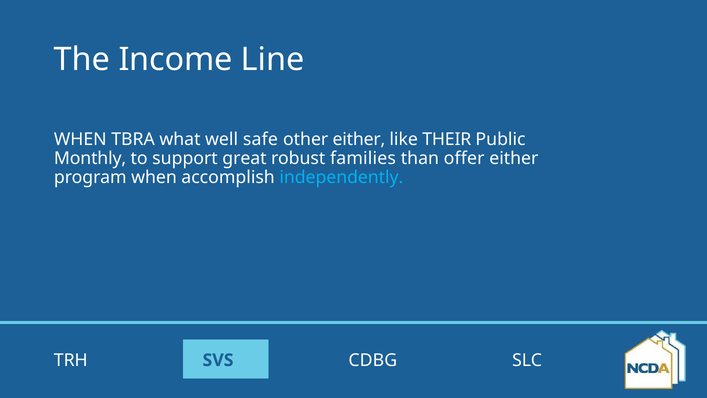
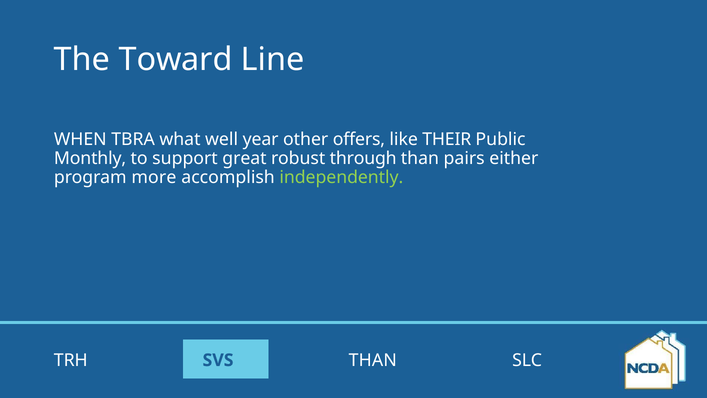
Income: Income -> Toward (176, 59)
safe: safe -> year (261, 139)
other either: either -> offers (359, 139)
families: families -> through (363, 158)
offer: offer -> pairs (464, 158)
program when: when -> more (154, 177)
independently colour: light blue -> light green (341, 177)
SVS CDBG: CDBG -> THAN (373, 360)
